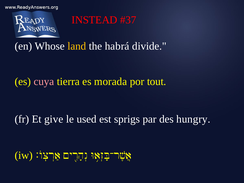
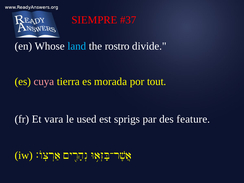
INSTEAD: INSTEAD -> SIEMPRE (94, 20)
land colour: yellow -> light blue (77, 46)
habrá: habrá -> rostro (117, 46)
give: give -> vara (54, 119)
hungry: hungry -> feature (193, 119)
